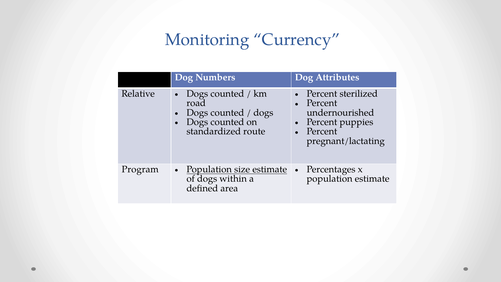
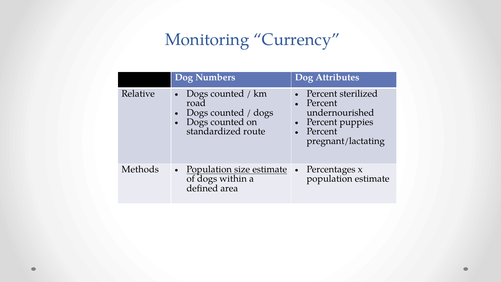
Program: Program -> Methods (140, 169)
